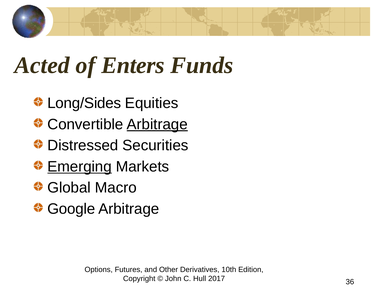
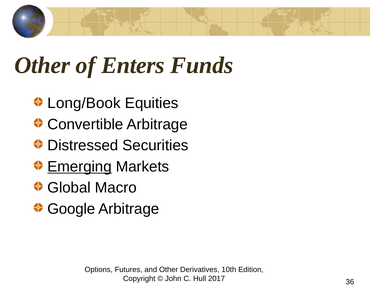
Acted: Acted -> Other (42, 65)
Long/Sides: Long/Sides -> Long/Book (84, 103)
Arbitrage underline: present -> none (157, 124)
